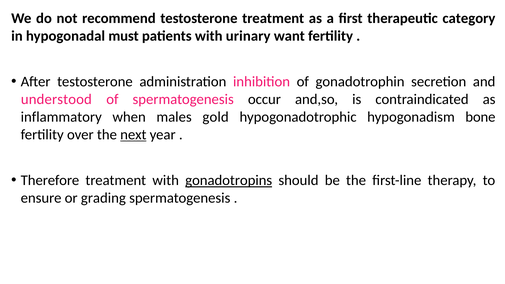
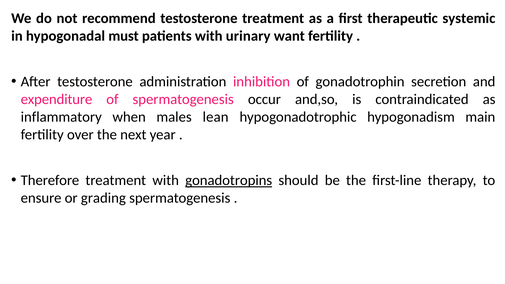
category: category -> systemic (469, 18)
understood: understood -> expenditure (56, 99)
gold: gold -> lean (216, 117)
bone: bone -> main (480, 117)
next underline: present -> none (133, 135)
